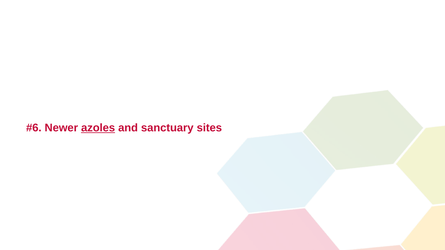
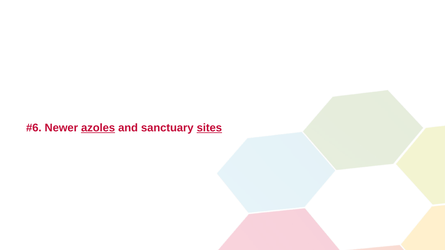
sites underline: none -> present (209, 128)
